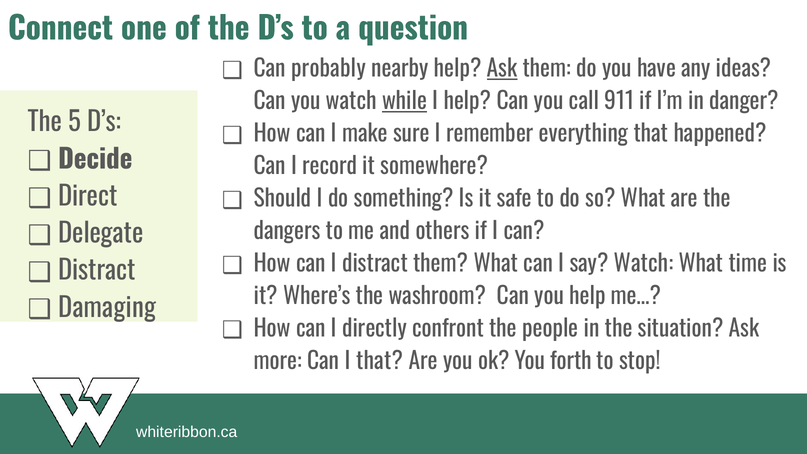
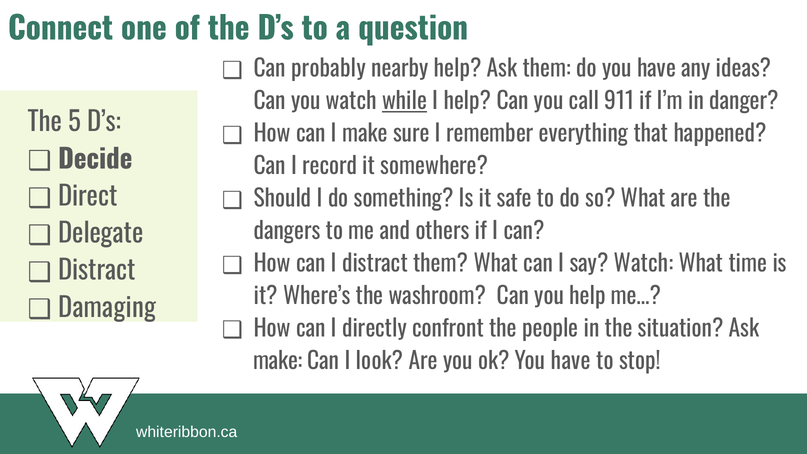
Ask underline: present -> none (502, 69)
more: more -> make (278, 361)
I that: that -> look (380, 361)
ok You forth: forth -> have (571, 361)
